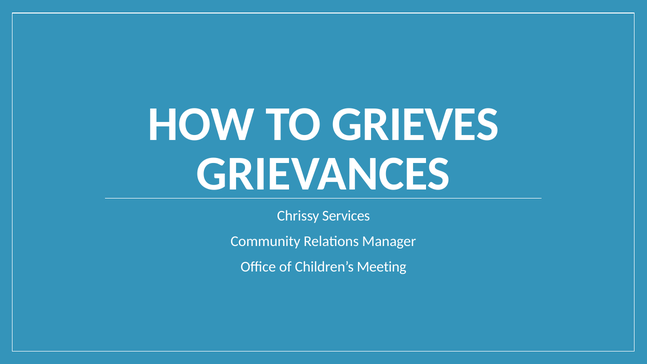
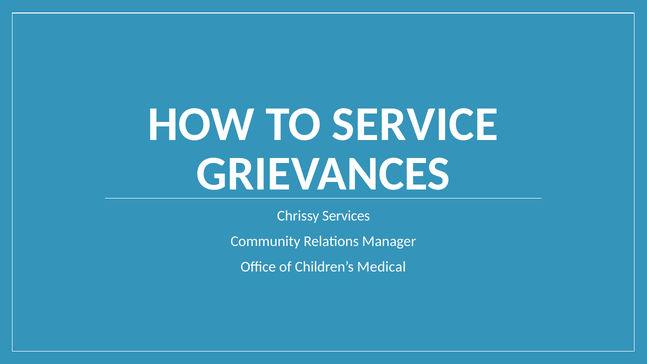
GRIEVES: GRIEVES -> SERVICE (415, 124)
Meeting: Meeting -> Medical (381, 267)
